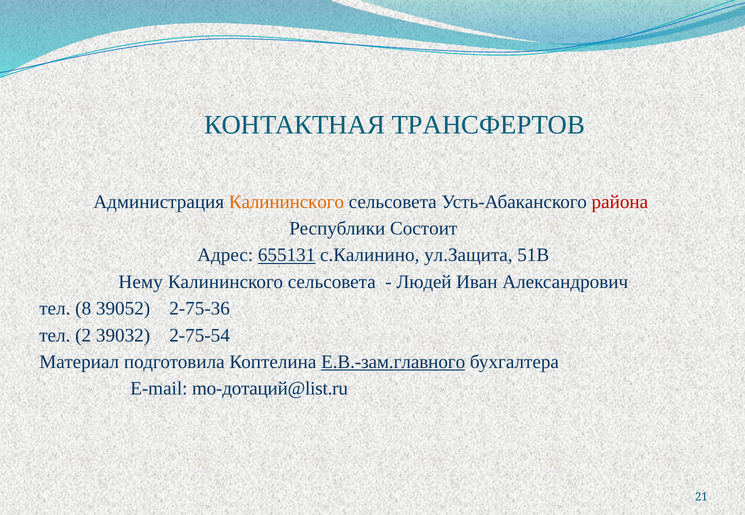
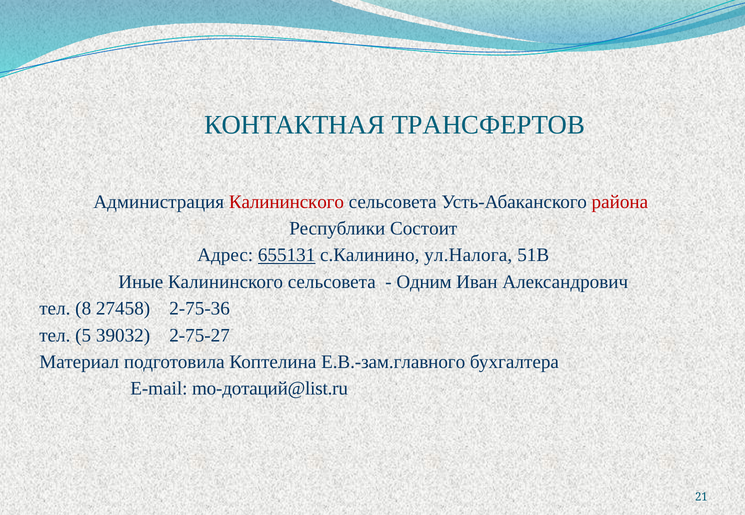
Калининского colour: orange -> red (286, 202)
ул.Защита: ул.Защита -> ул.Налога (468, 255)
Нему: Нему -> Иные (141, 282)
Людей: Людей -> Одним (424, 282)
39052: 39052 -> 27458 (123, 309)
2: 2 -> 5 (83, 336)
2-75-54: 2-75-54 -> 2-75-27 (200, 336)
Е.В.-зам.главного underline: present -> none (393, 362)
